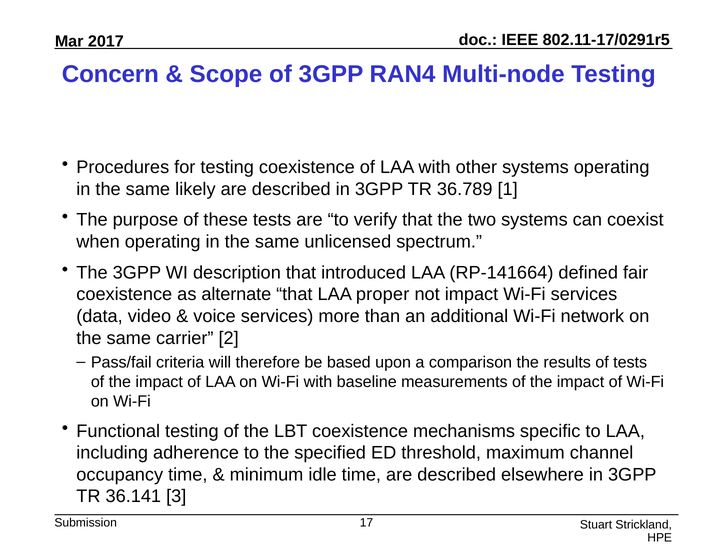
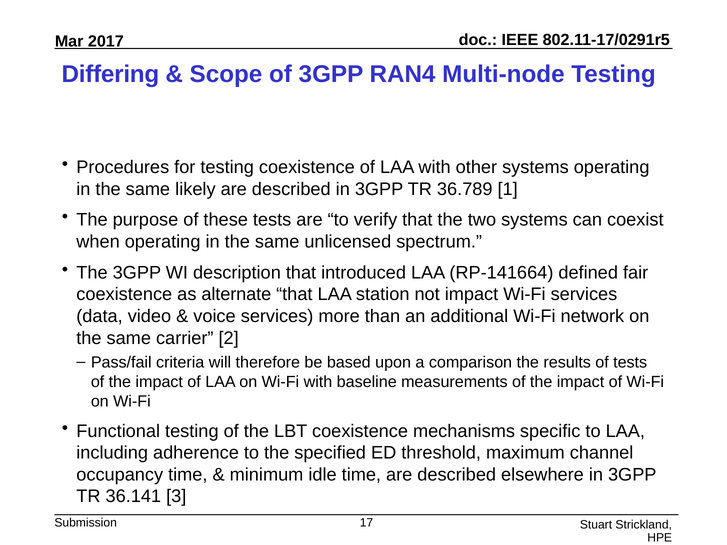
Concern: Concern -> Differing (110, 74)
proper: proper -> station (383, 295)
